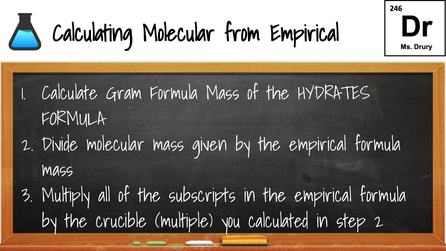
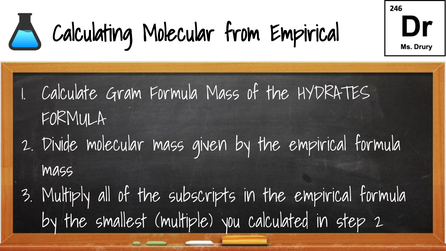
crucible: crucible -> smallest (121, 221)
